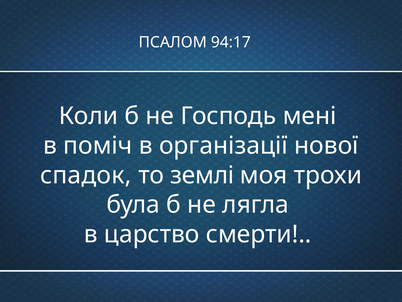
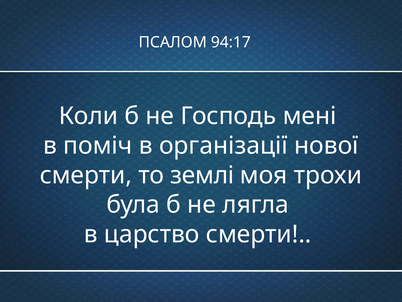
спадок: спадок -> смерти (86, 175)
